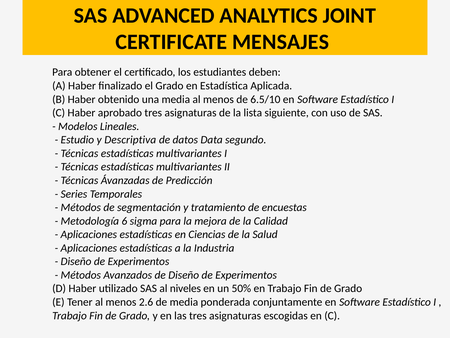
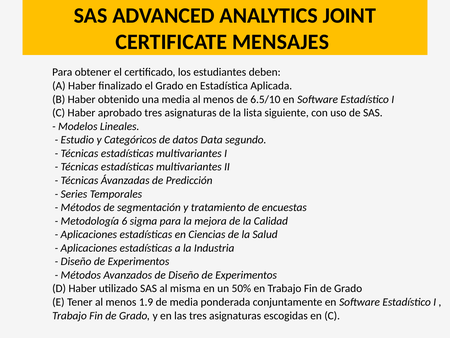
Descriptiva: Descriptiva -> Categóricos (130, 140)
niveles: niveles -> misma (185, 288)
2.6: 2.6 -> 1.9 (146, 302)
